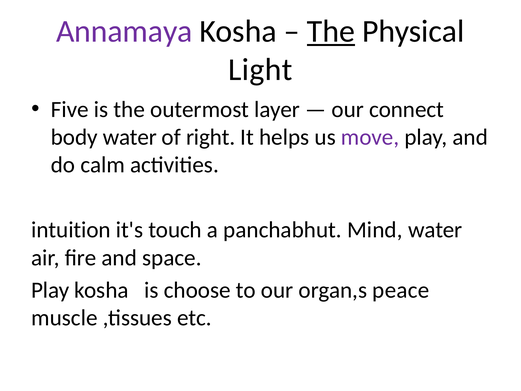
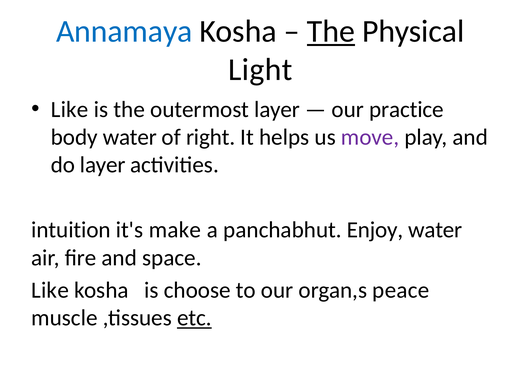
Annamaya colour: purple -> blue (124, 31)
Five: Five -> Like (70, 109)
connect: connect -> practice (407, 109)
do calm: calm -> layer (103, 165)
touch: touch -> make (175, 230)
Mind: Mind -> Enjoy (375, 230)
Play: Play -> Like (50, 290)
etc underline: none -> present (194, 318)
